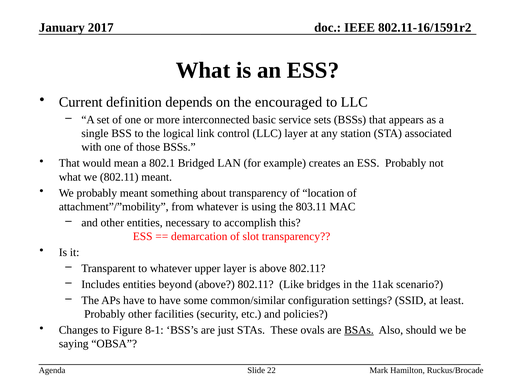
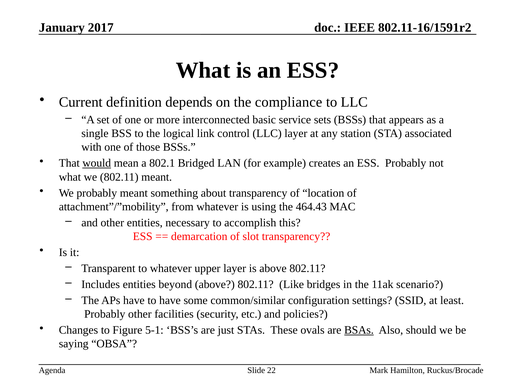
encouraged: encouraged -> compliance (289, 102)
would underline: none -> present (97, 163)
803.11: 803.11 -> 464.43 (311, 207)
8-1: 8-1 -> 5-1 (154, 330)
